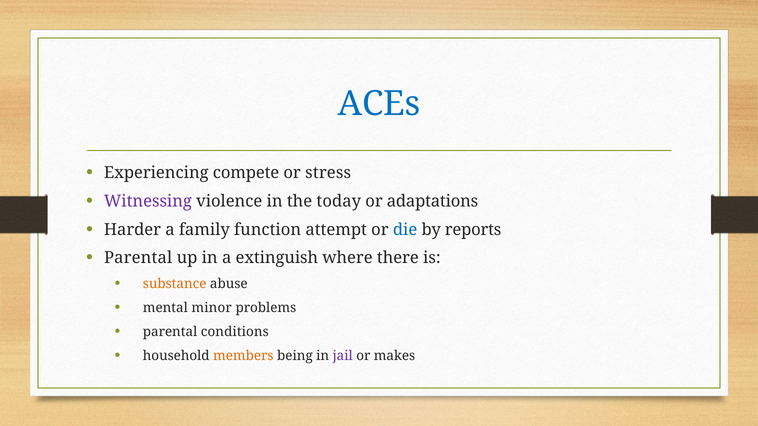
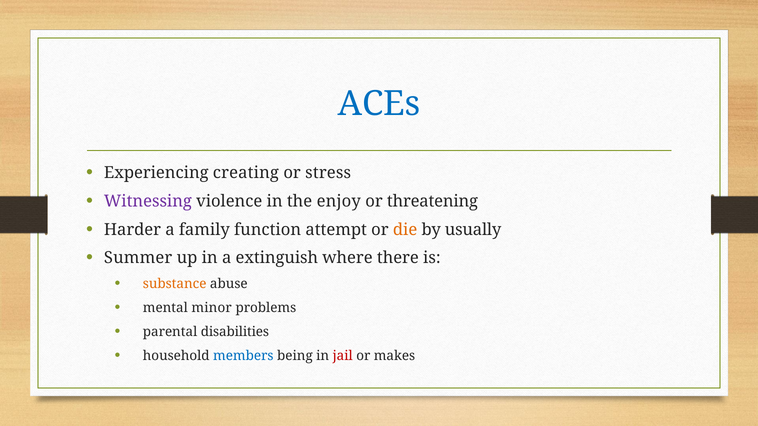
compete: compete -> creating (246, 173)
today: today -> enjoy (339, 201)
adaptations: adaptations -> threatening (433, 201)
die colour: blue -> orange (405, 230)
reports: reports -> usually (473, 230)
Parental: Parental -> Summer (138, 258)
conditions: conditions -> disabilities (235, 332)
members colour: orange -> blue (243, 356)
jail colour: purple -> red (343, 356)
